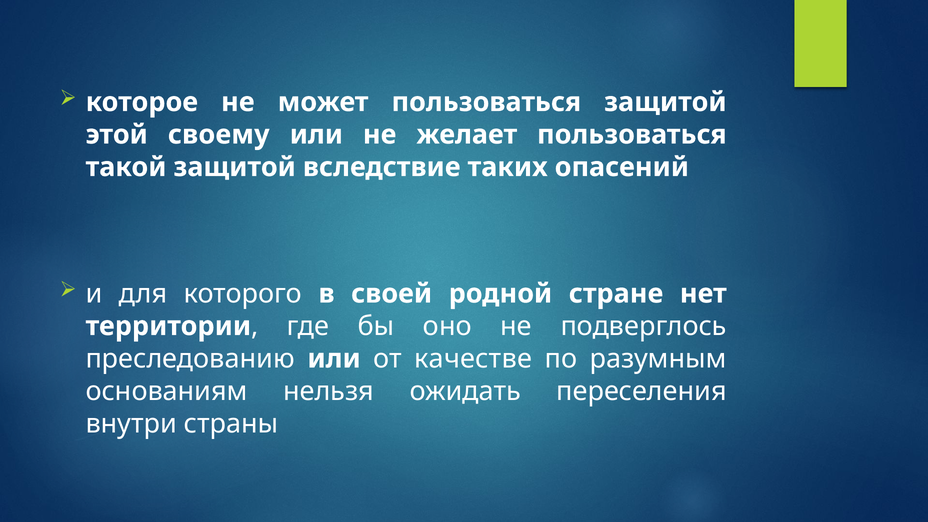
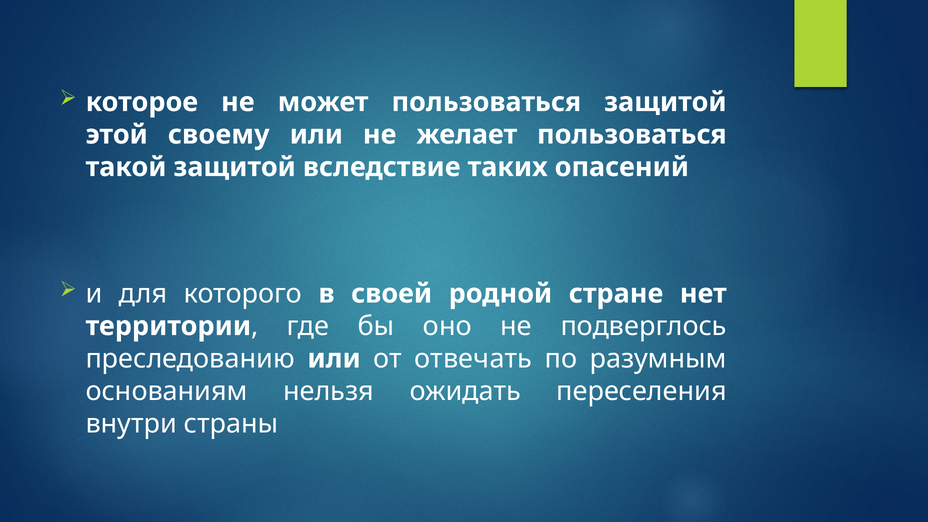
качестве: качестве -> отвечать (473, 359)
